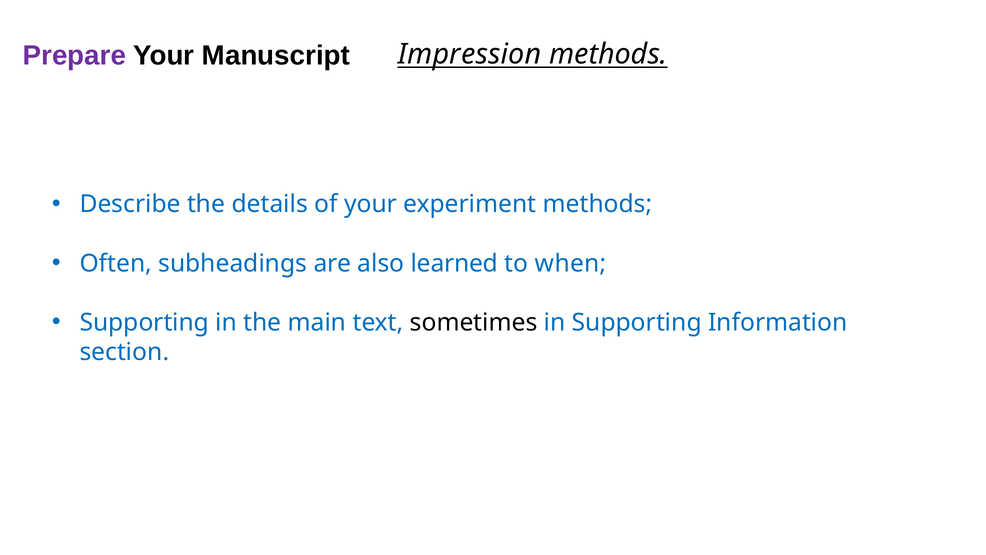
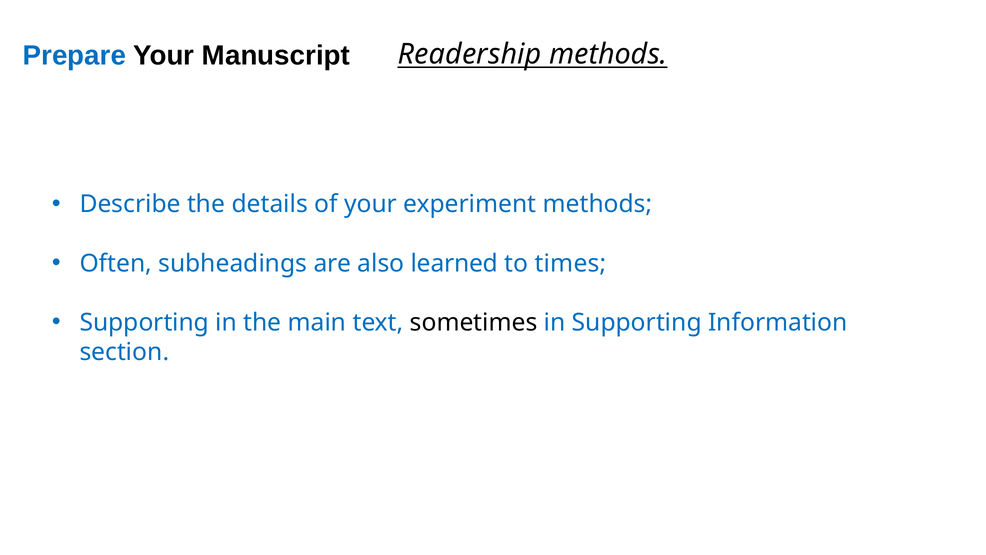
Prepare colour: purple -> blue (74, 56)
Impression: Impression -> Readership (470, 54)
when: when -> times (571, 263)
